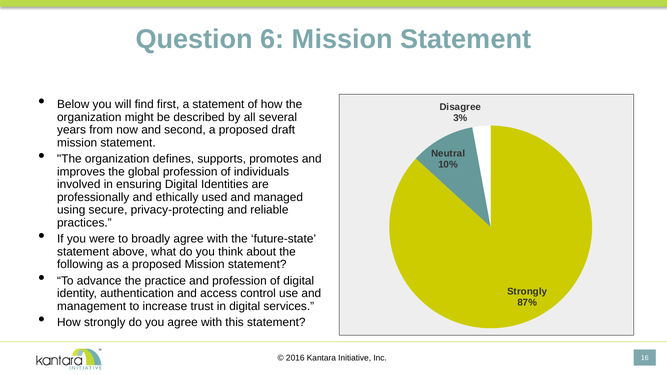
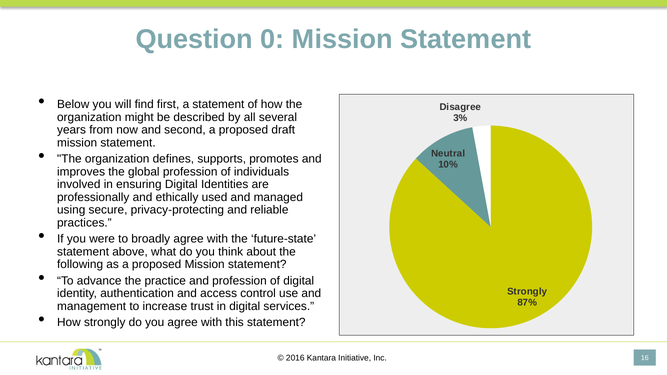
6: 6 -> 0 (272, 39)
